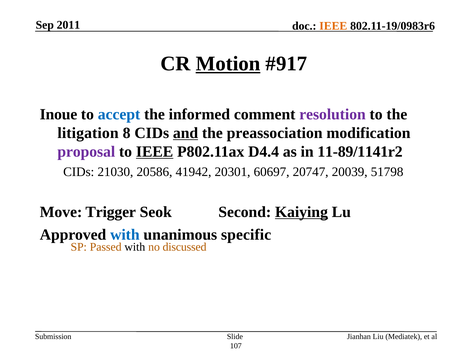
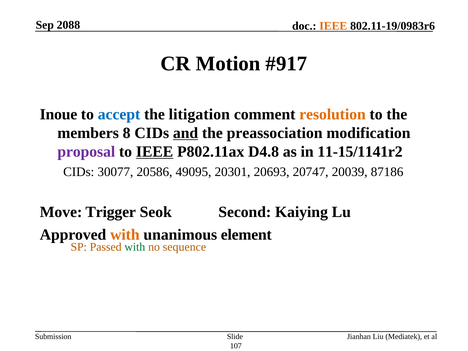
2011: 2011 -> 2088 (68, 25)
Motion underline: present -> none (228, 64)
informed: informed -> litigation (199, 114)
resolution colour: purple -> orange (332, 114)
litigation: litigation -> members (88, 133)
D4.4: D4.4 -> D4.8 (264, 152)
11-89/1141r2: 11-89/1141r2 -> 11-15/1141r2 (360, 152)
21030: 21030 -> 30077 (115, 172)
41942: 41942 -> 49095 (194, 172)
60697: 60697 -> 20693 (272, 172)
51798: 51798 -> 87186 (387, 172)
Kaiying underline: present -> none (301, 212)
with colour: blue -> orange (125, 235)
specific: specific -> element (246, 235)
with colour: black -> green (135, 247)
discussed: discussed -> sequence (184, 247)
